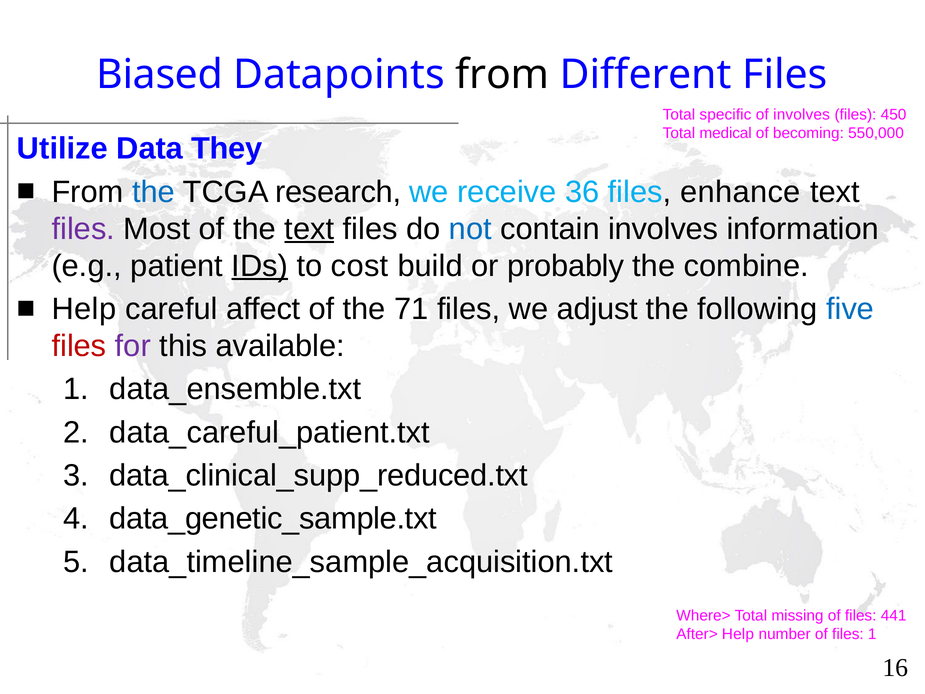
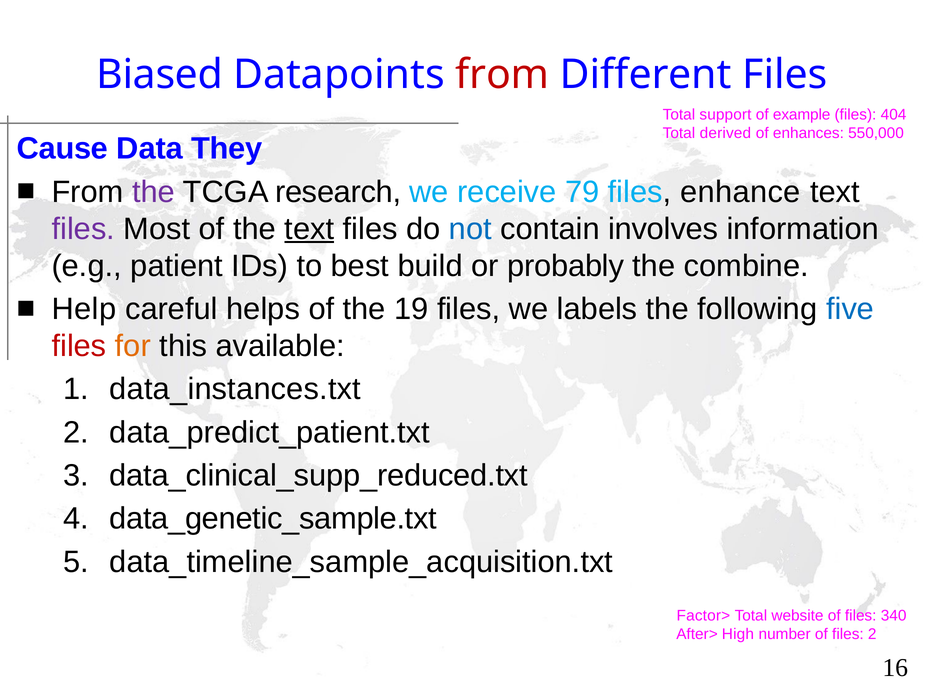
from colour: black -> red (502, 75)
specific: specific -> support (725, 115)
of involves: involves -> example (802, 115)
450: 450 -> 404 (894, 115)
medical: medical -> derived (725, 133)
becoming: becoming -> enhances (808, 133)
Utilize: Utilize -> Cause (62, 149)
the colour: blue -> purple (154, 192)
36: 36 -> 79 (582, 192)
IDs underline: present -> none (260, 266)
cost: cost -> best (360, 266)
affect: affect -> helps (263, 309)
71: 71 -> 19 (411, 309)
adjust: adjust -> labels (597, 309)
for colour: purple -> orange (133, 346)
data_ensemble.txt: data_ensemble.txt -> data_instances.txt (235, 389)
data_careful_patient.txt: data_careful_patient.txt -> data_predict_patient.txt (270, 432)
Where>: Where> -> Factor> (703, 616)
missing: missing -> website (797, 616)
441: 441 -> 340 (894, 616)
After> Help: Help -> High (738, 634)
files 1: 1 -> 2 (872, 634)
